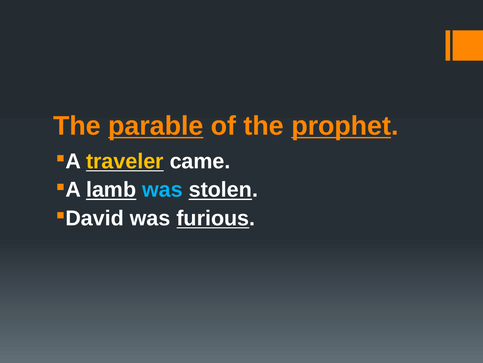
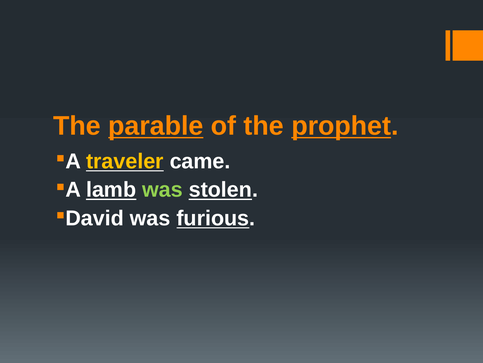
was colour: light blue -> light green (162, 189)
